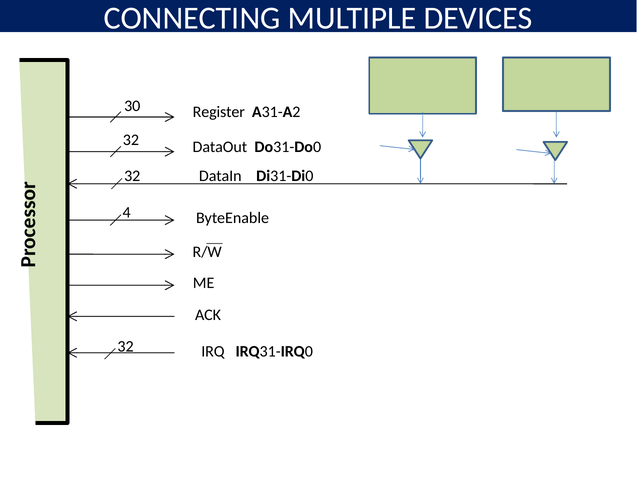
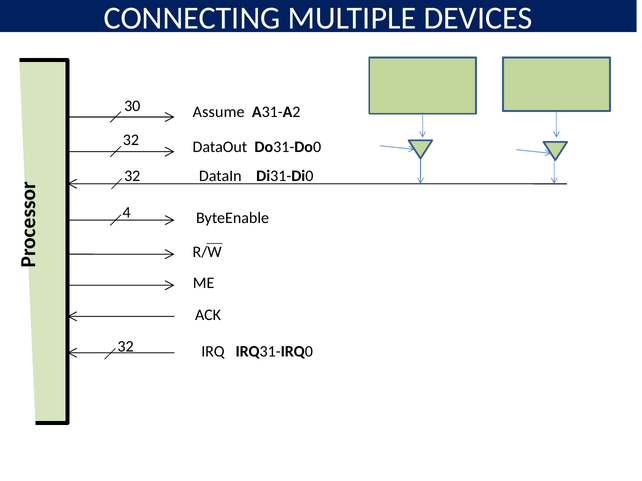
Register: Register -> Assume (219, 112)
